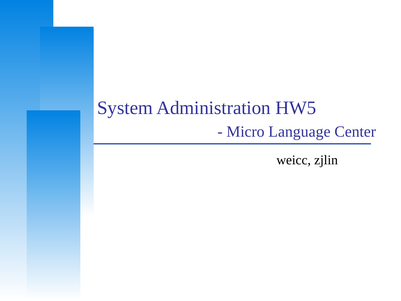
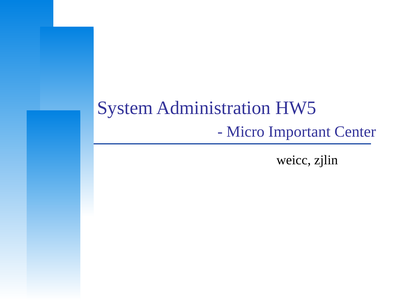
Language: Language -> Important (299, 132)
